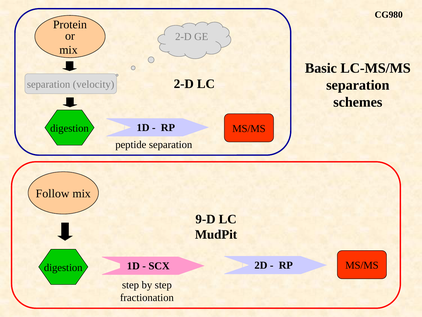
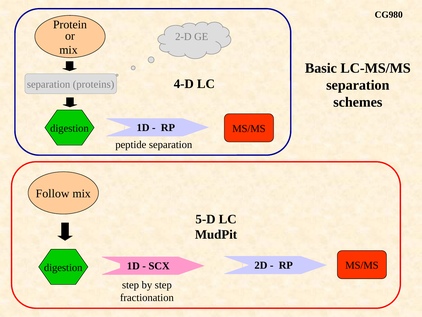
2-D: 2-D -> 4-D (184, 84)
velocity: velocity -> proteins (94, 84)
9-D: 9-D -> 5-D (206, 219)
